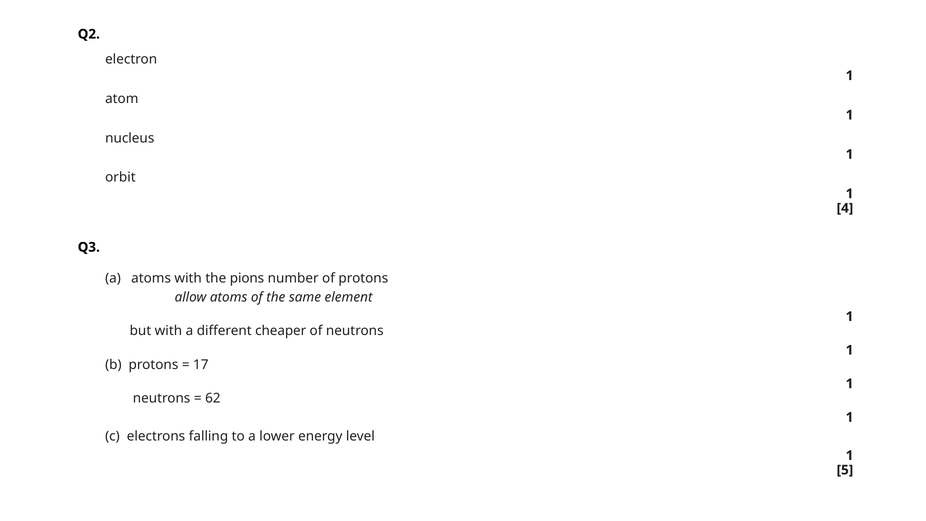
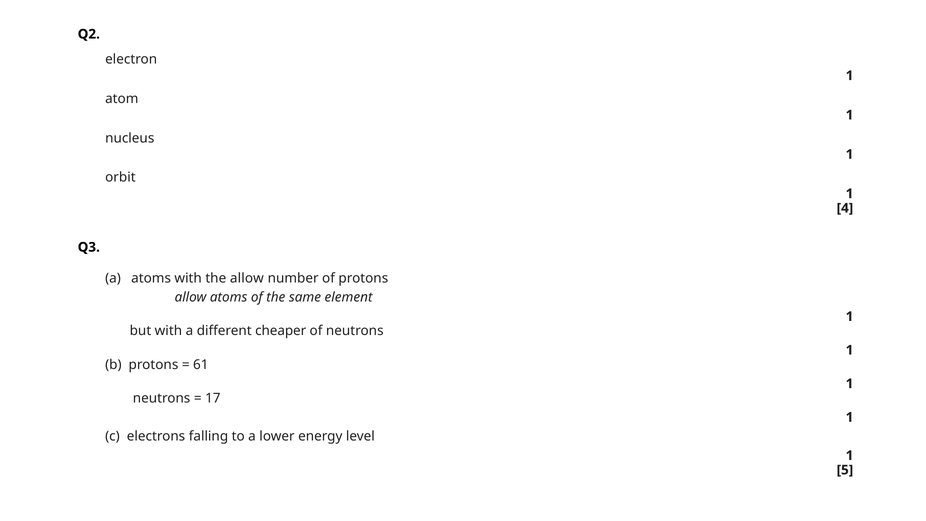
the pions: pions -> allow (247, 278)
17: 17 -> 61 (201, 364)
62: 62 -> 17 (213, 398)
